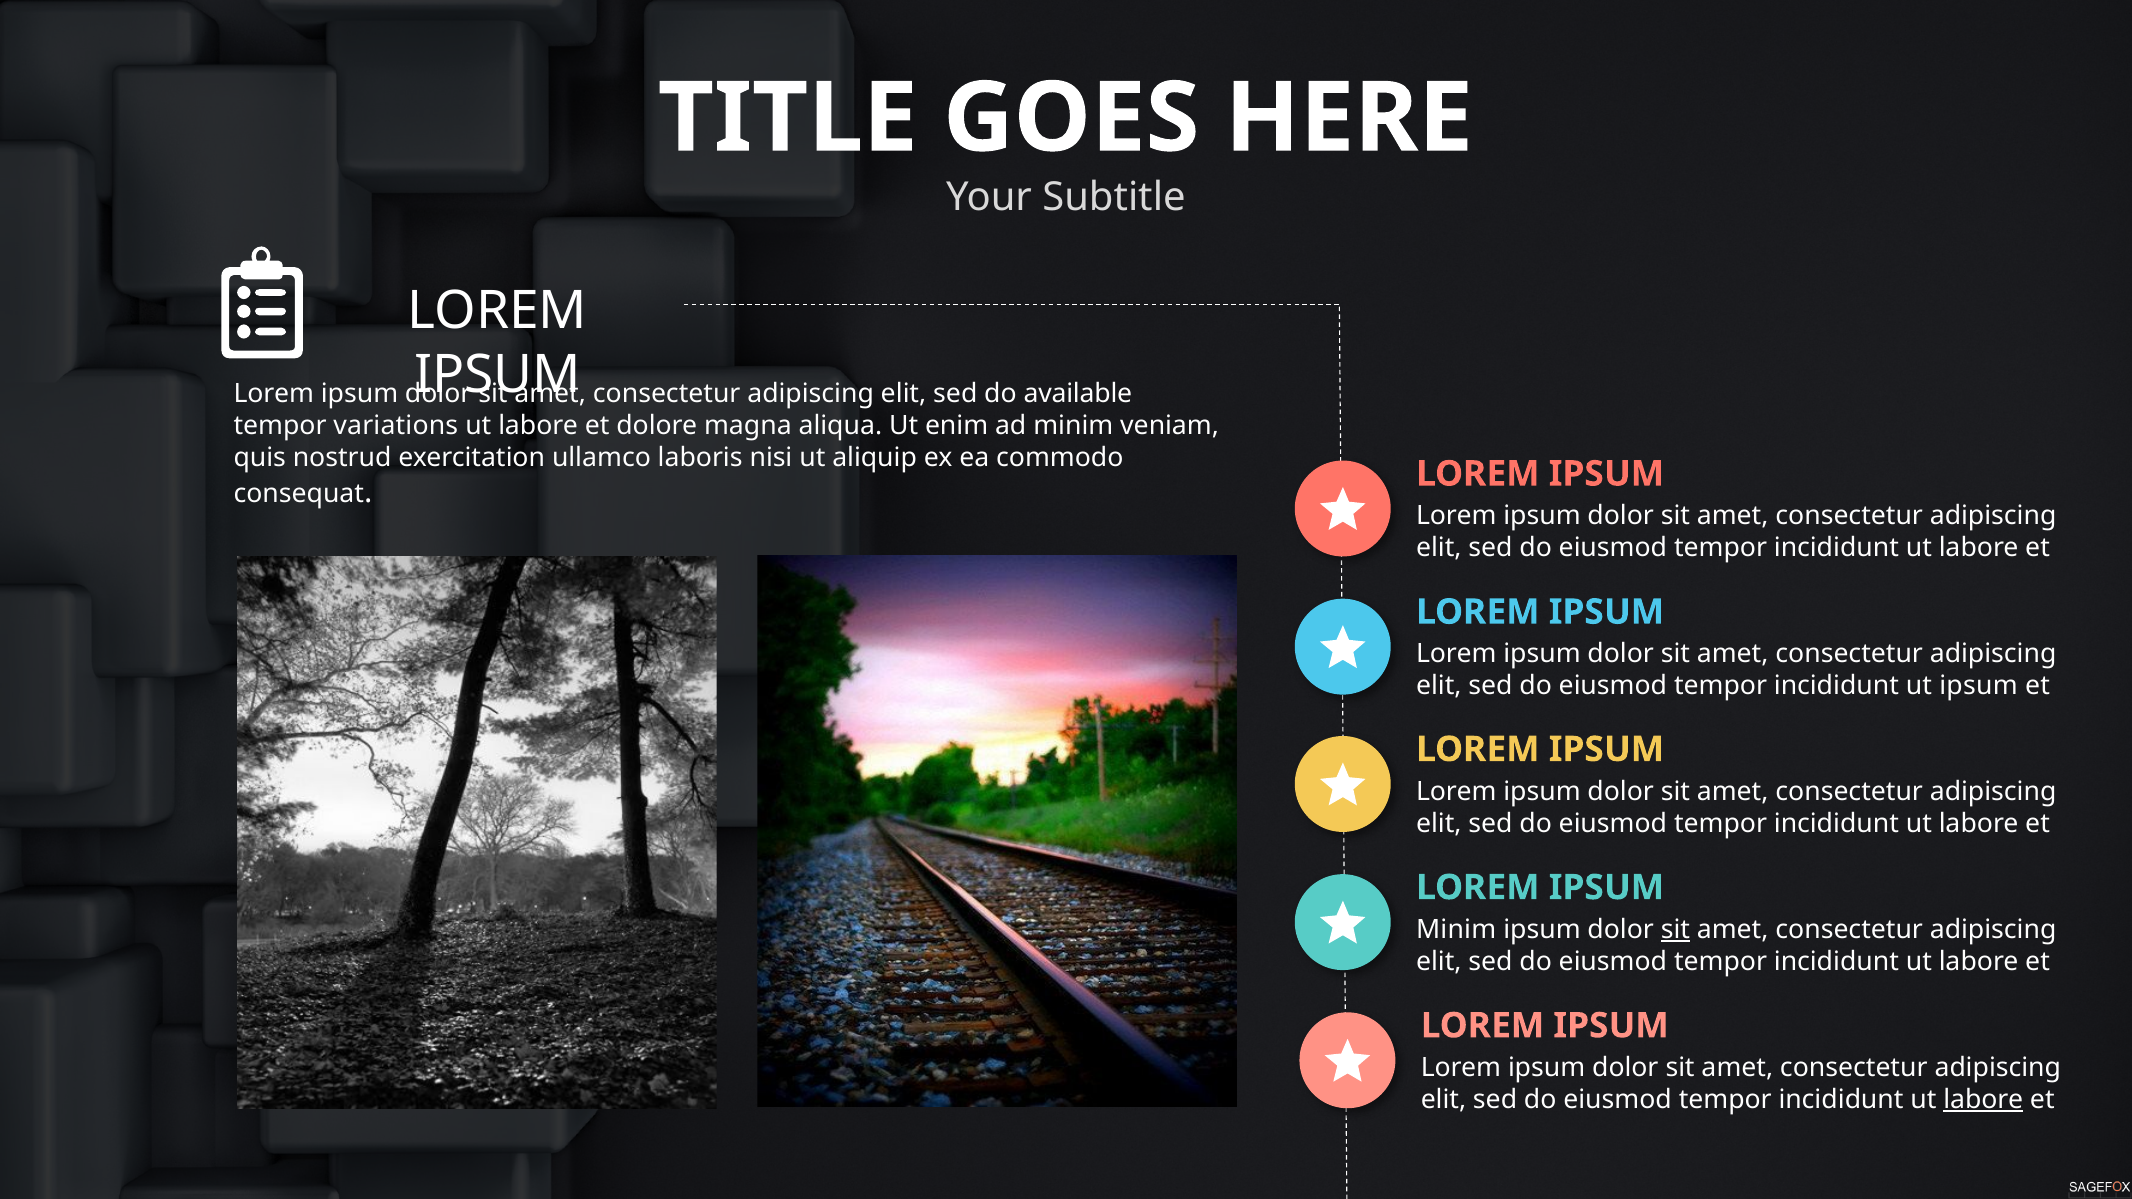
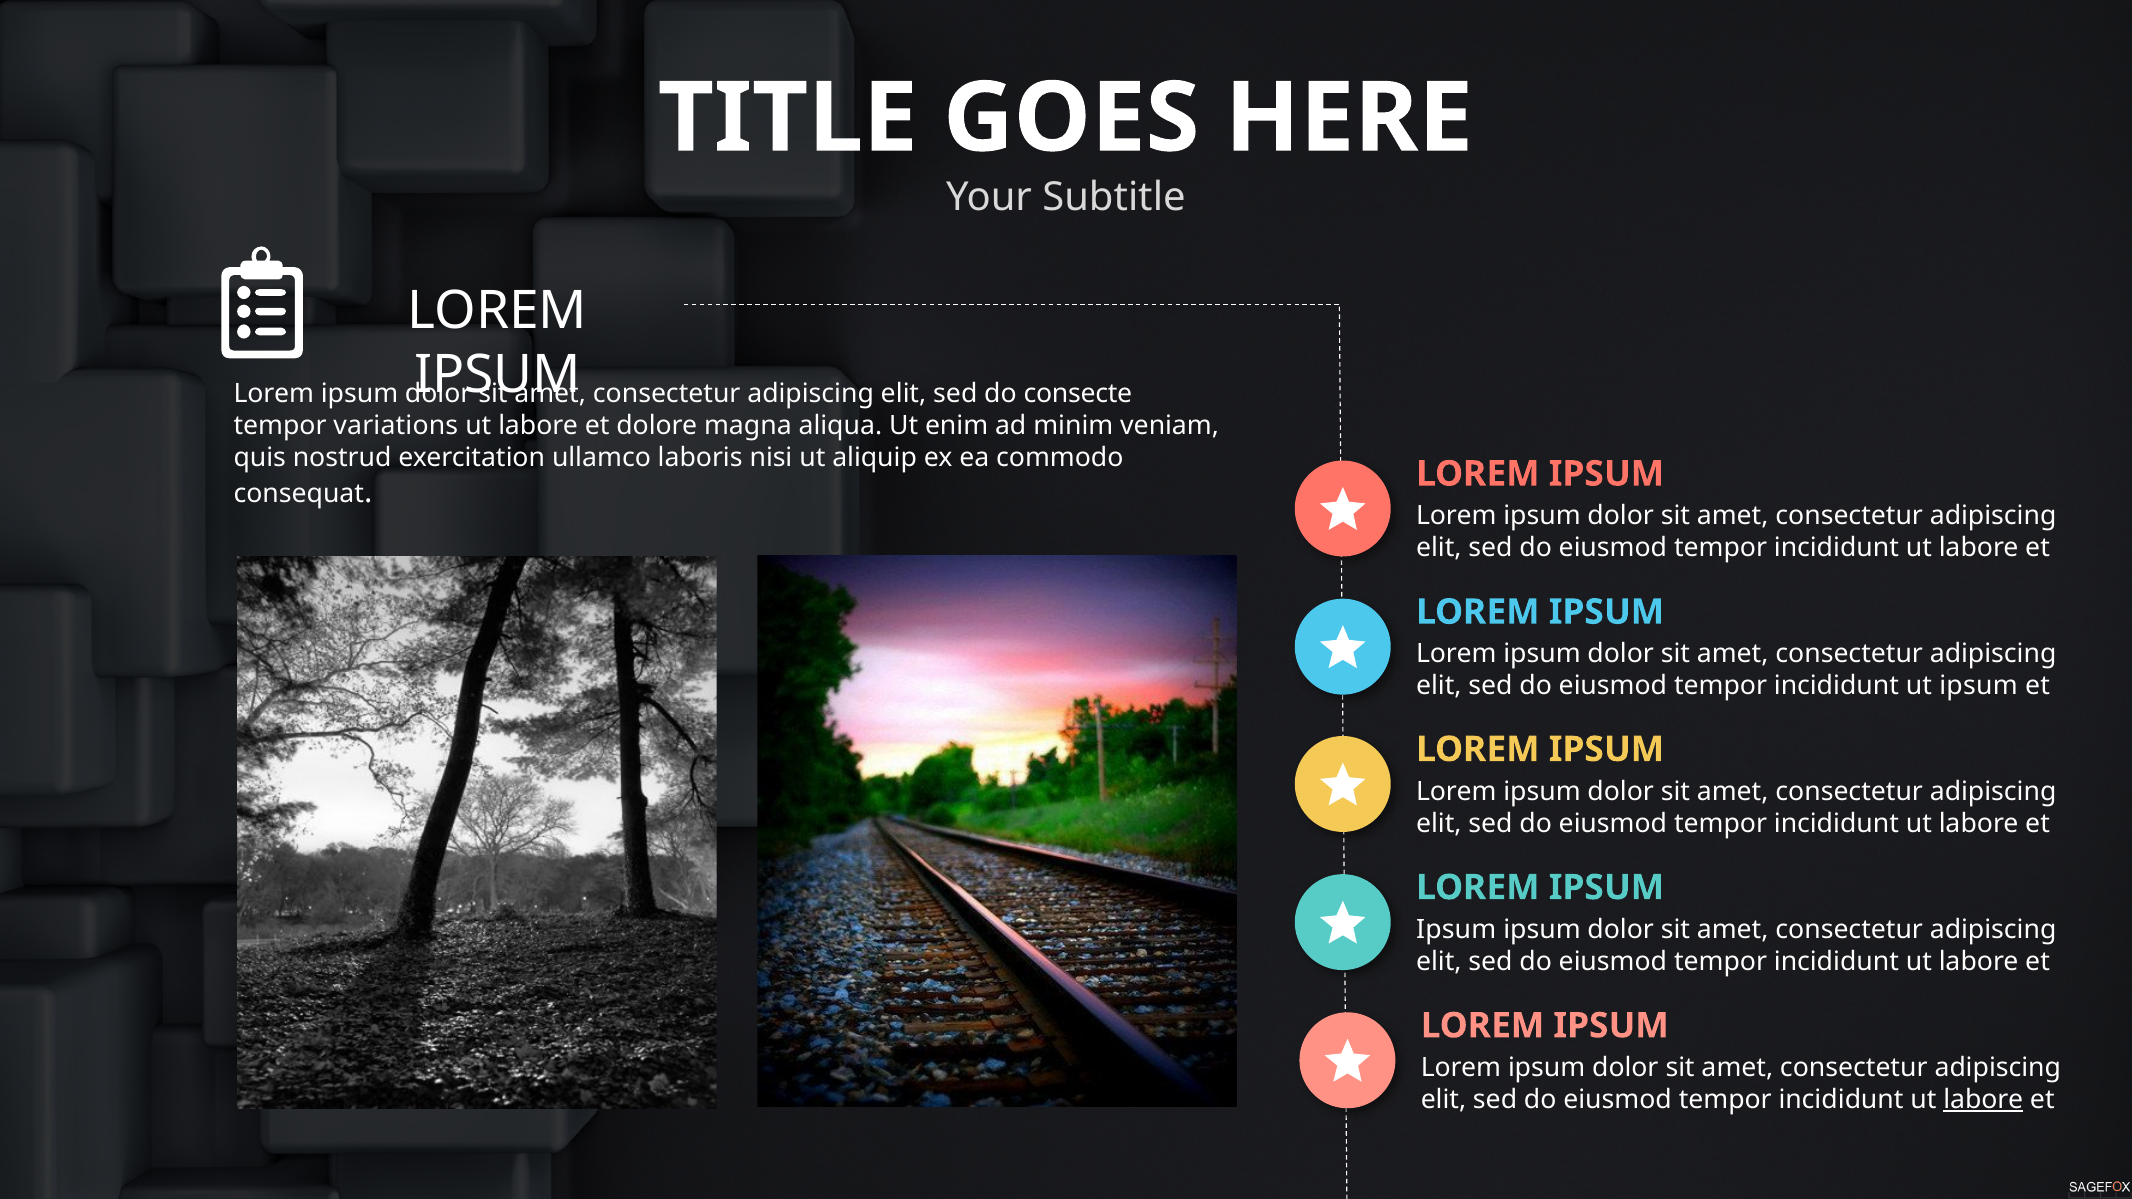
available: available -> consecte (1078, 393)
Minim: Minim -> Ipsum (1456, 930)
sit underline: present -> none (1675, 930)
